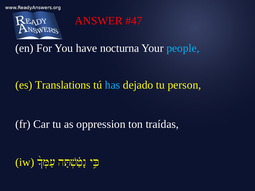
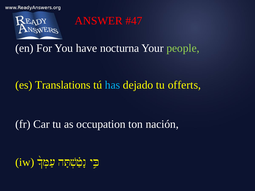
people colour: light blue -> light green (183, 48)
person: person -> offerts (184, 85)
oppression: oppression -> occupation (101, 124)
traídas: traídas -> nación (162, 124)
